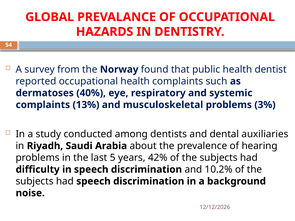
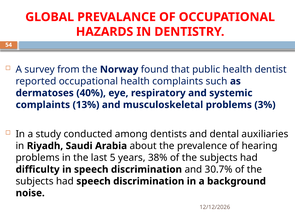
42%: 42% -> 38% (158, 158)
10.2%: 10.2% -> 30.7% (219, 170)
